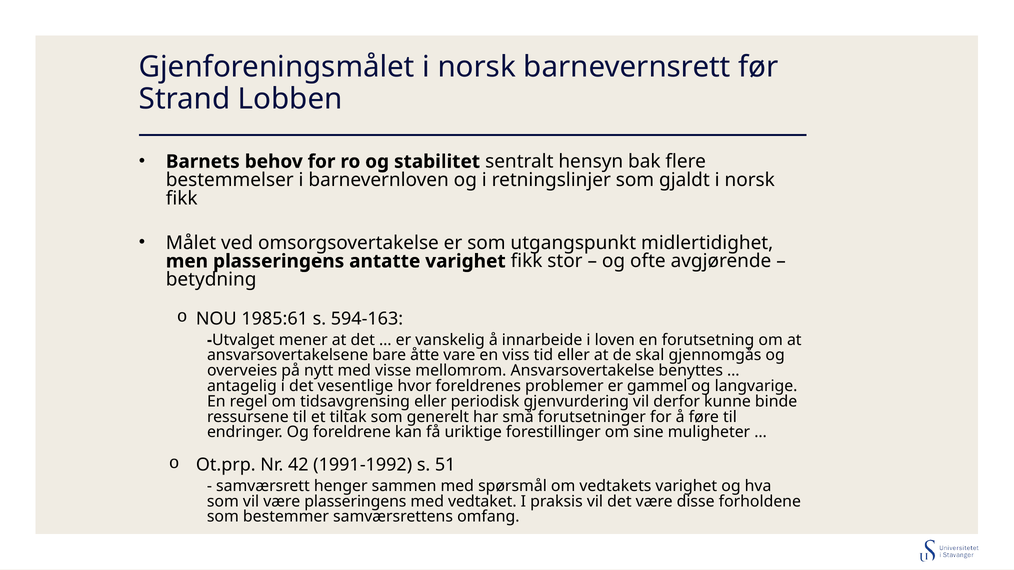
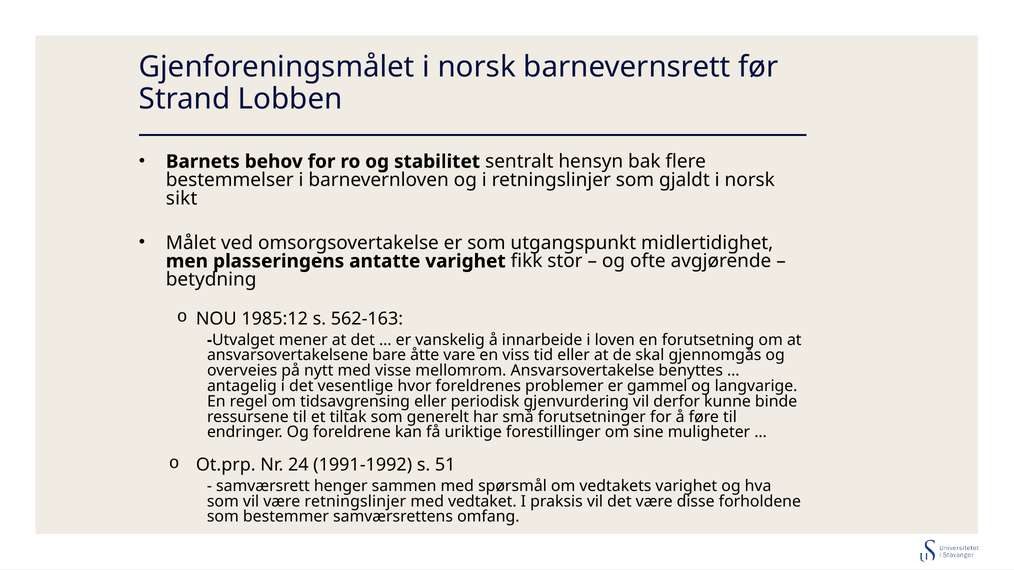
fikk: fikk -> sikt (182, 199)
1985:61: 1985:61 -> 1985:12 (275, 319)
594-163: 594-163 -> 562-163 (367, 319)
42: 42 -> 24 (298, 465)
være plasseringens: plasseringens -> retningslinjer (355, 502)
